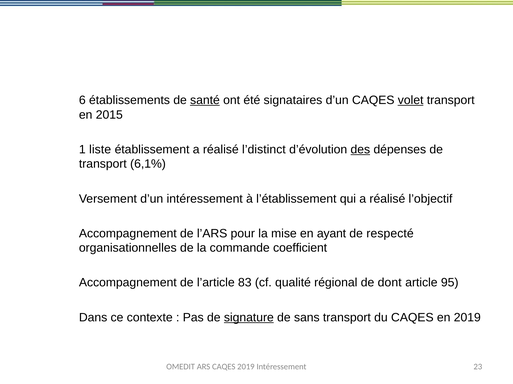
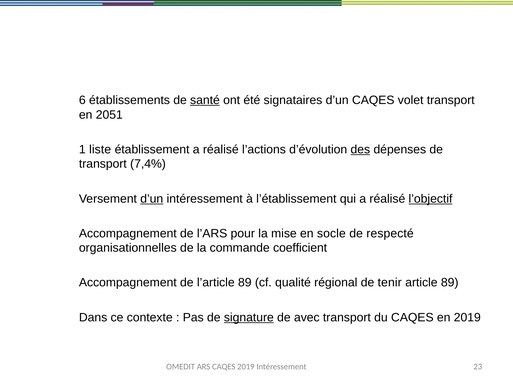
volet underline: present -> none (411, 100)
2015: 2015 -> 2051 (109, 115)
l’distinct: l’distinct -> l’actions (264, 150)
6,1%: 6,1% -> 7,4% (148, 164)
d’un underline: none -> present (152, 199)
l’objectif underline: none -> present (430, 199)
ayant: ayant -> socle (331, 234)
l’article 83: 83 -> 89 (245, 283)
dont: dont -> tenir (390, 283)
article 95: 95 -> 89 (450, 283)
sans: sans -> avec (307, 318)
